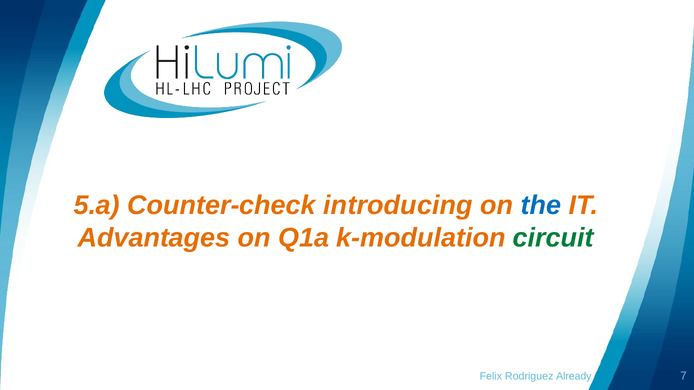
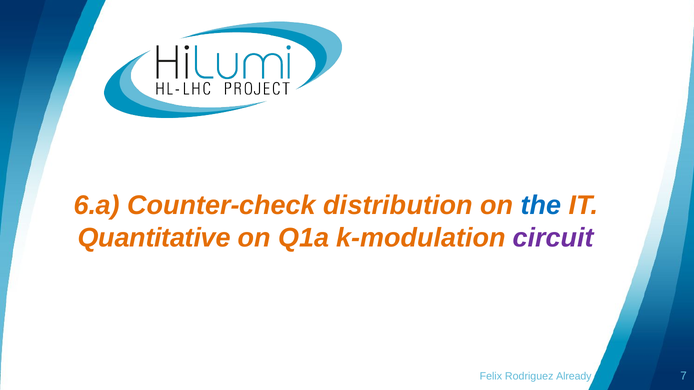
5.a: 5.a -> 6.a (97, 206)
introducing: introducing -> distribution (398, 206)
Advantages: Advantages -> Quantitative (154, 238)
circuit colour: green -> purple (553, 238)
